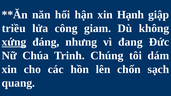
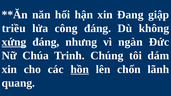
Hạnh: Hạnh -> Đang (130, 15)
công giam: giam -> đáng (98, 28)
đang: đang -> ngàn (130, 42)
hồn underline: none -> present (80, 69)
sạch: sạch -> lãnh (158, 69)
